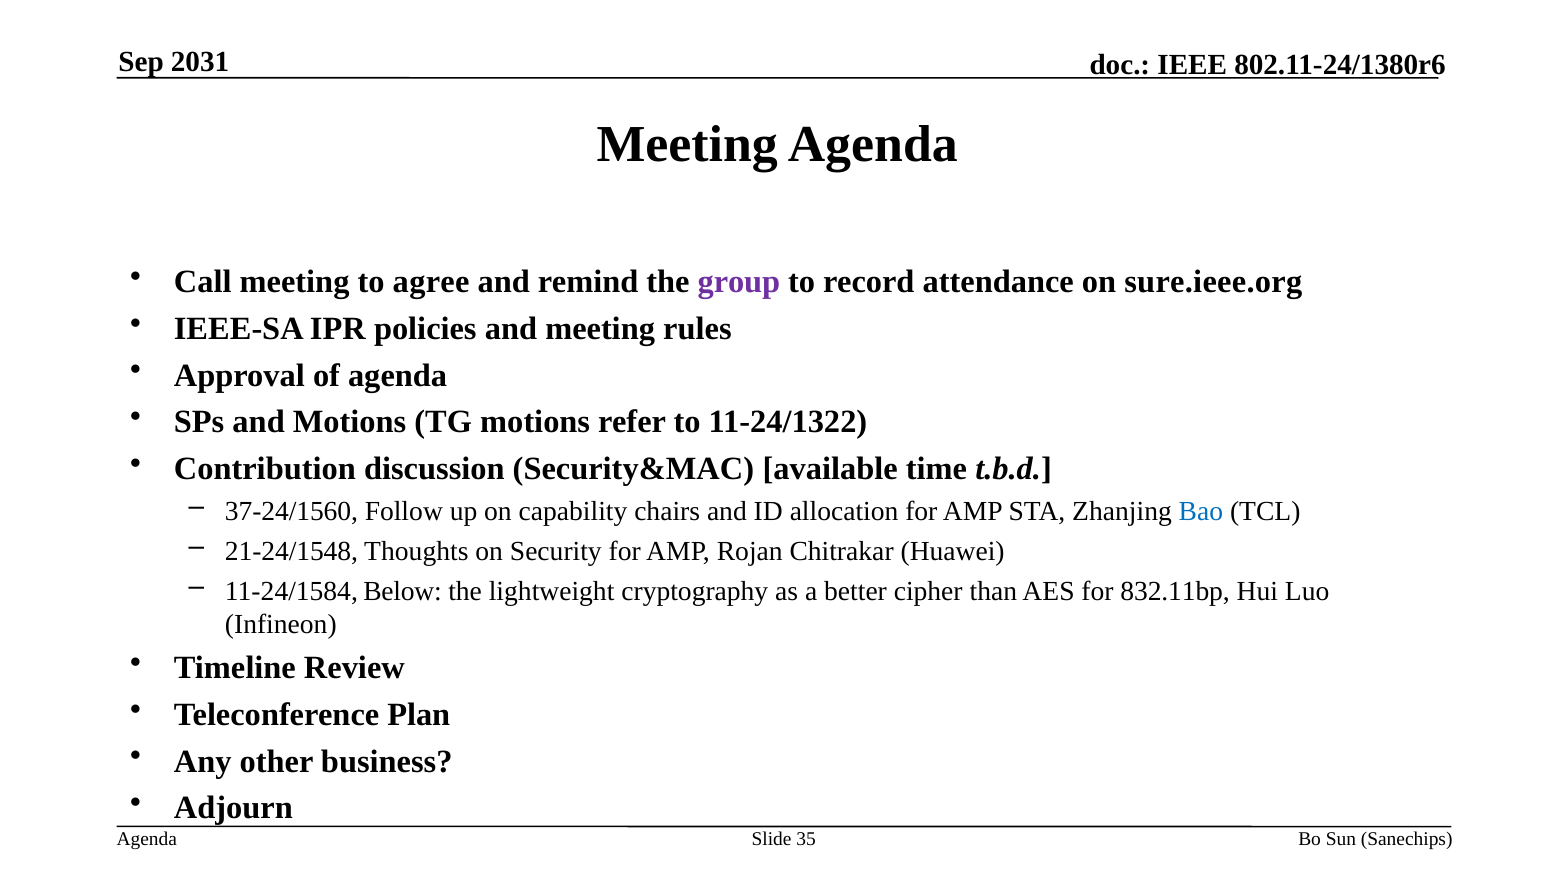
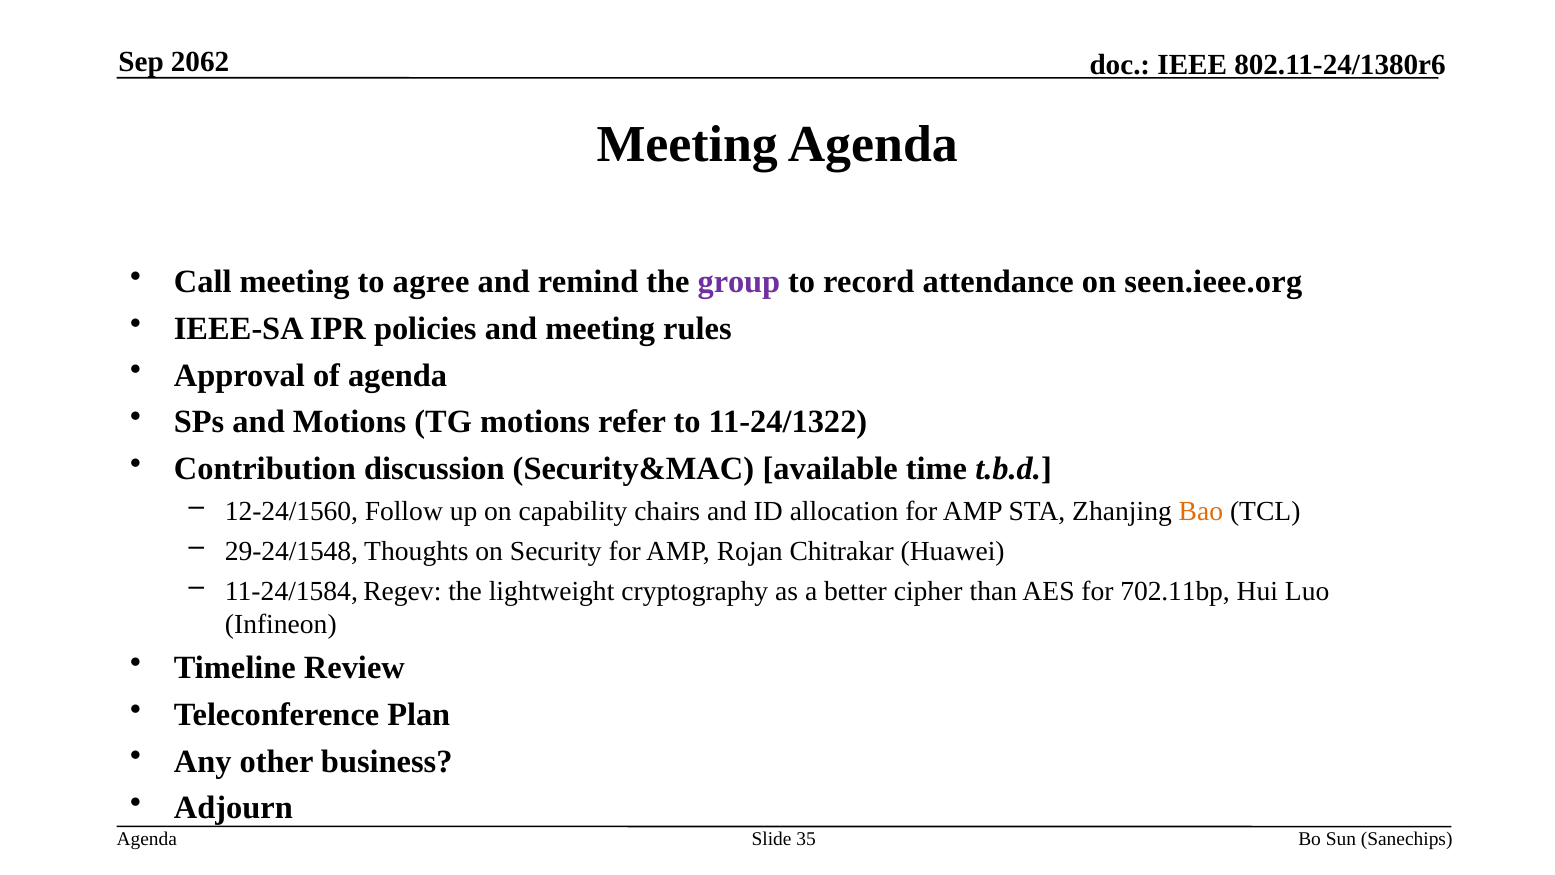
2031: 2031 -> 2062 (200, 62)
sure.ieee.org: sure.ieee.org -> seen.ieee.org (1213, 282)
37-24/1560: 37-24/1560 -> 12-24/1560 (291, 511)
Bao colour: blue -> orange (1201, 511)
21-24/1548: 21-24/1548 -> 29-24/1548 (291, 551)
Below: Below -> Regev (402, 591)
832.11bp: 832.11bp -> 702.11bp (1175, 591)
